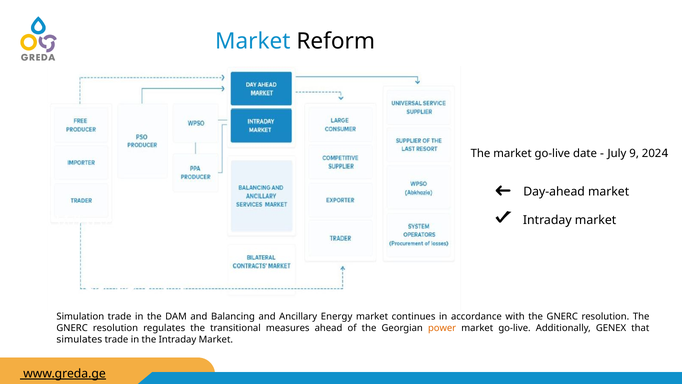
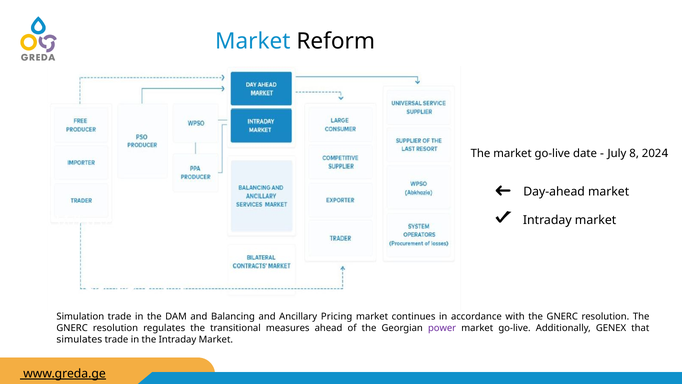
9: 9 -> 8 (634, 154)
Energy: Energy -> Pricing (337, 316)
power colour: orange -> purple (442, 328)
